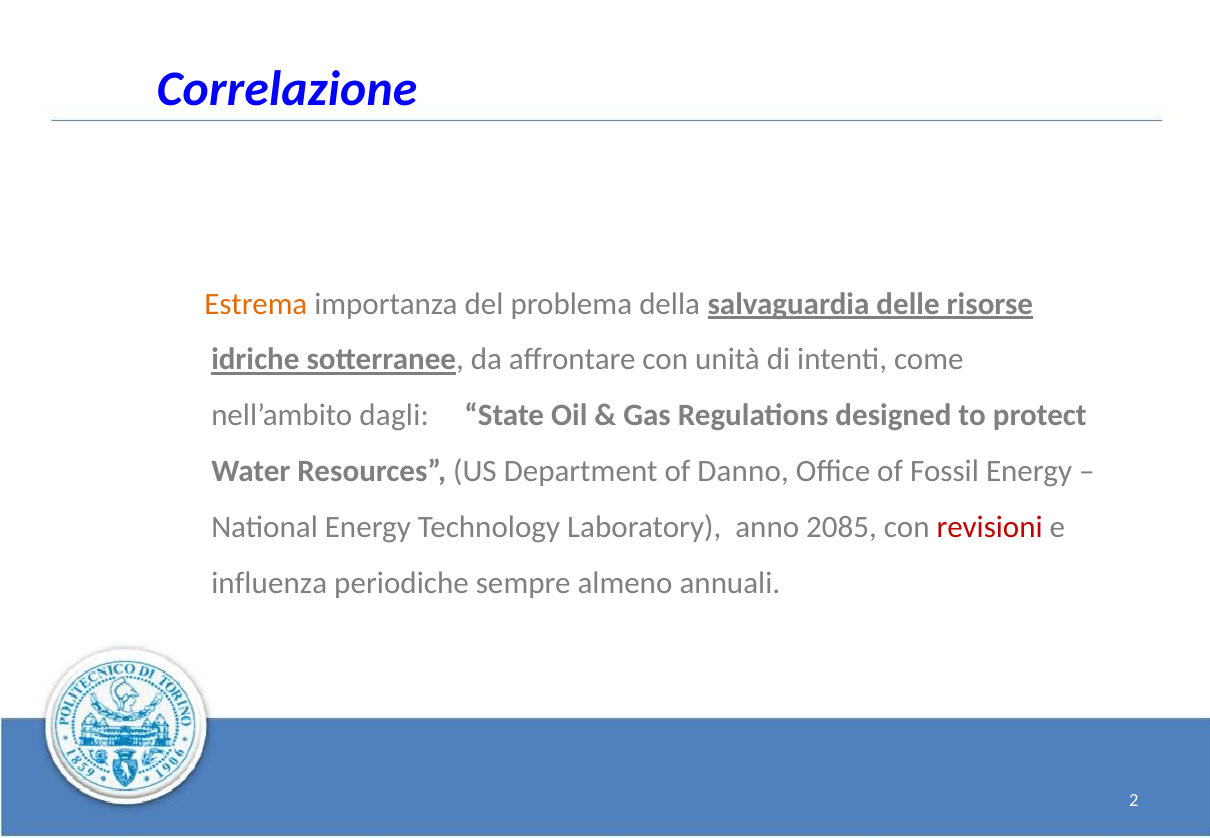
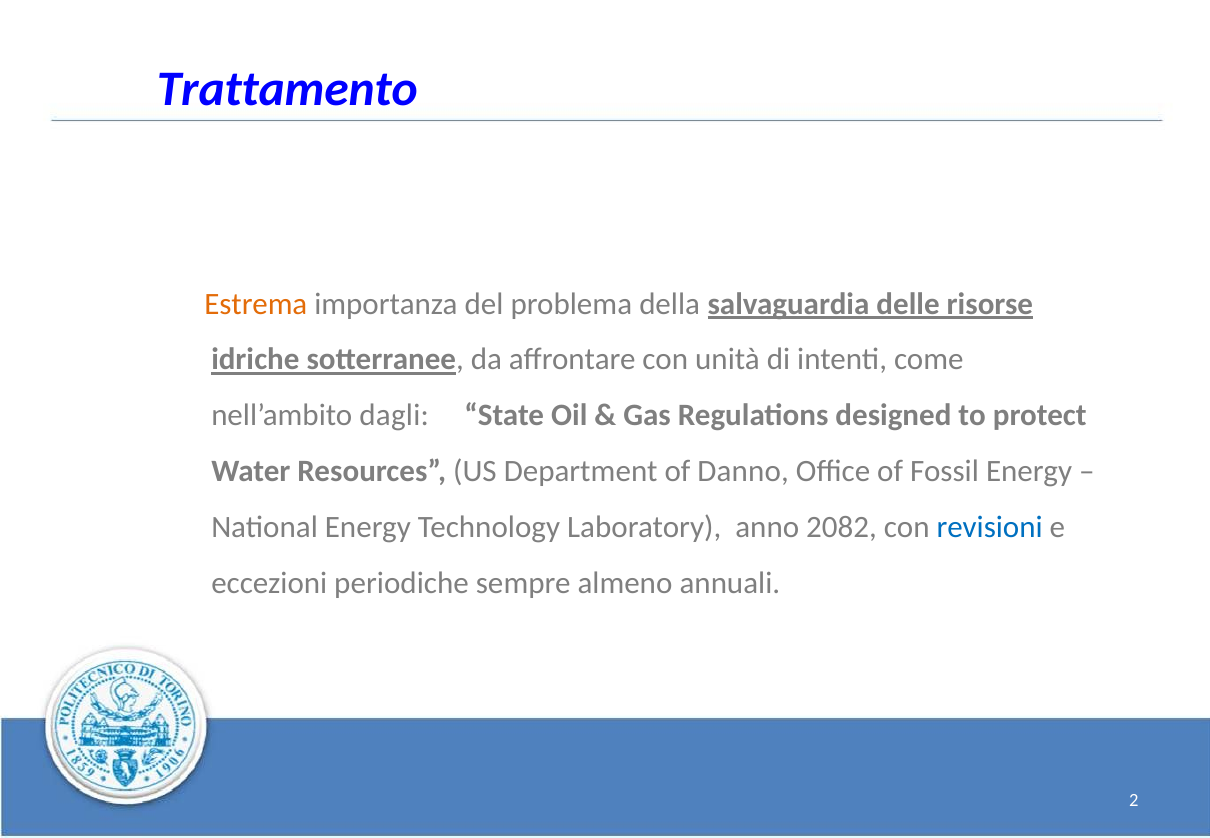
Correlazione: Correlazione -> Trattamento (287, 89)
2085: 2085 -> 2082 (841, 527)
revisioni colour: red -> blue (990, 527)
influenza: influenza -> eccezioni (269, 583)
